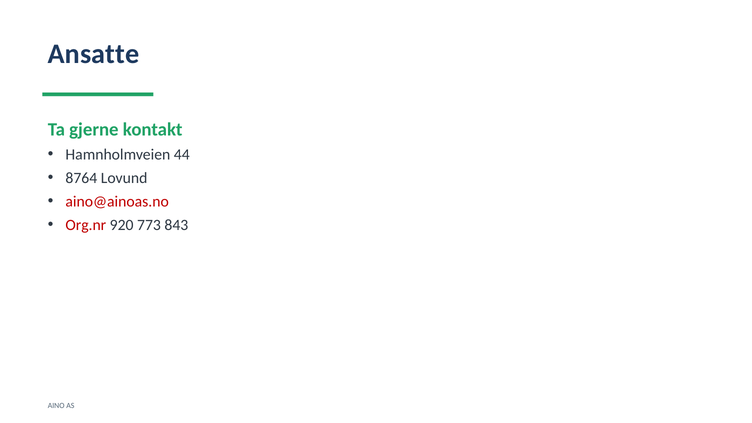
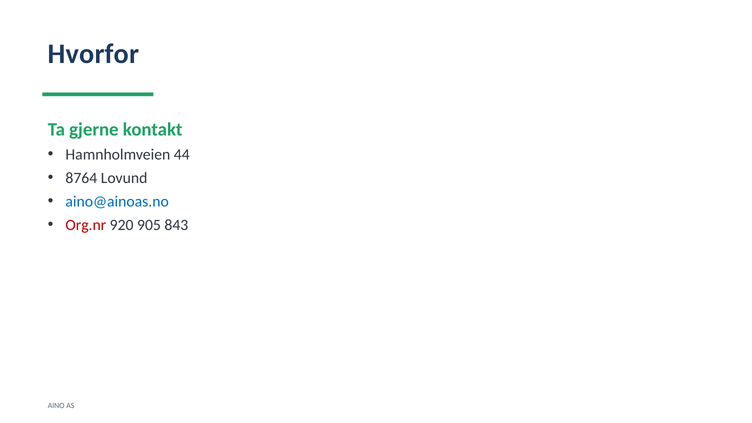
Ansatte: Ansatte -> Hvorfor (94, 54)
aino@ainoas.no colour: red -> blue (117, 202)
773: 773 -> 905 (149, 225)
